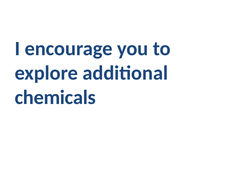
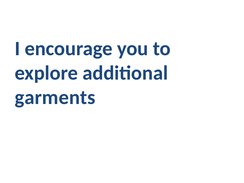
chemicals: chemicals -> garments (55, 97)
